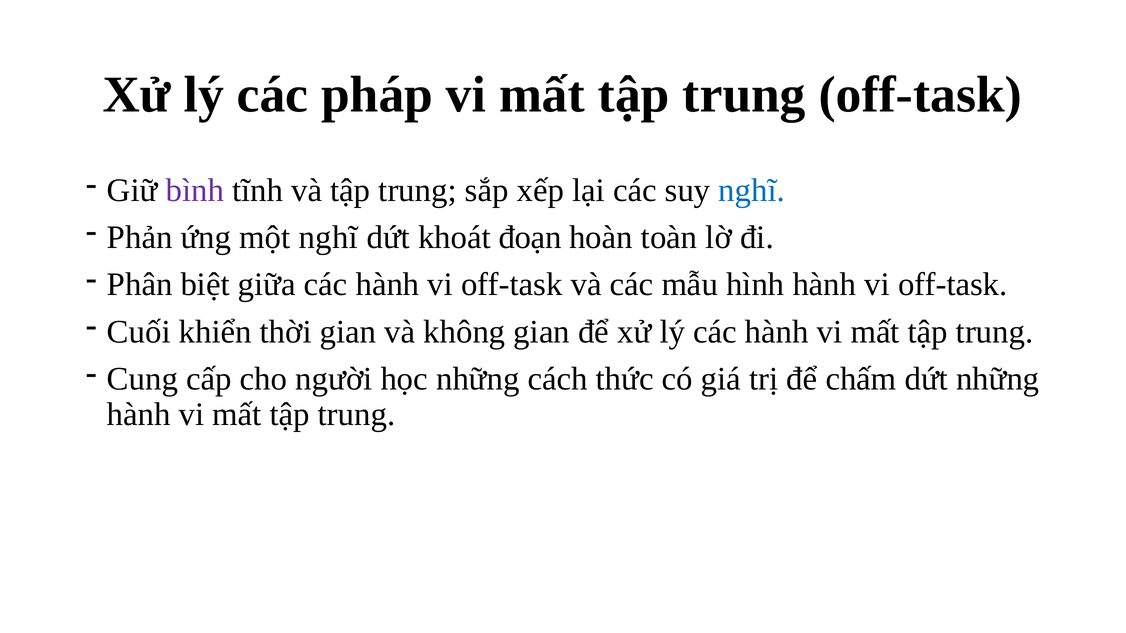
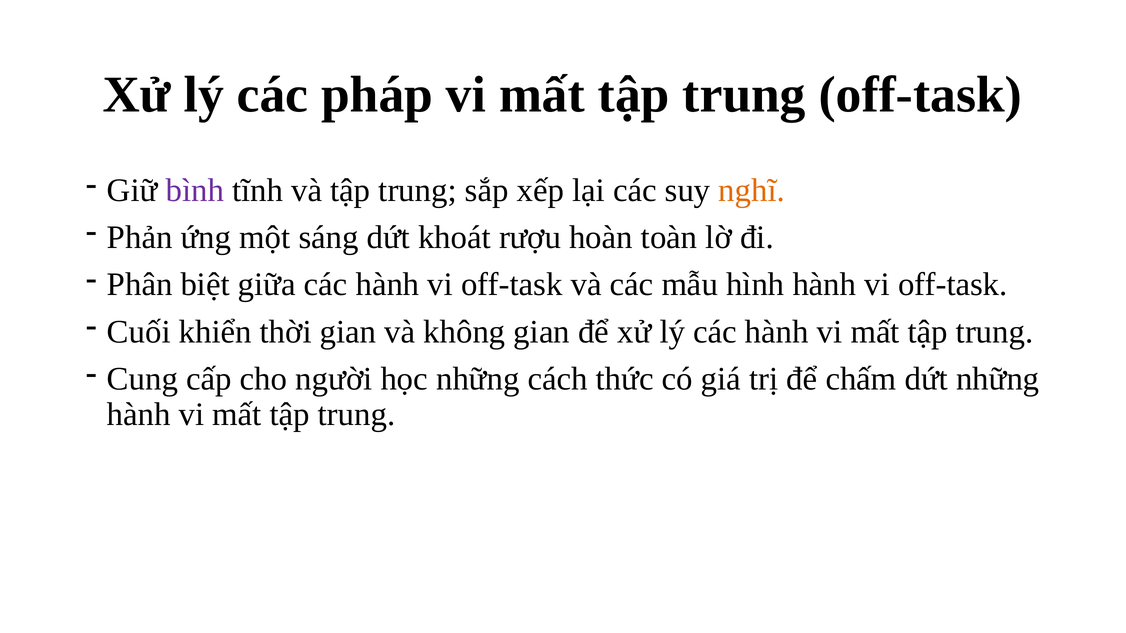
nghĩ colour: blue -> orange (752, 190)
một nghĩ: nghĩ -> sáng (329, 238)
đoạn: đoạn -> rượu (530, 238)
